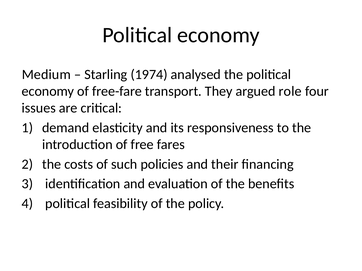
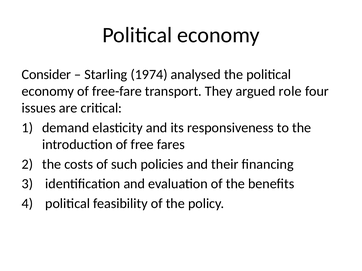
Medium: Medium -> Consider (46, 75)
